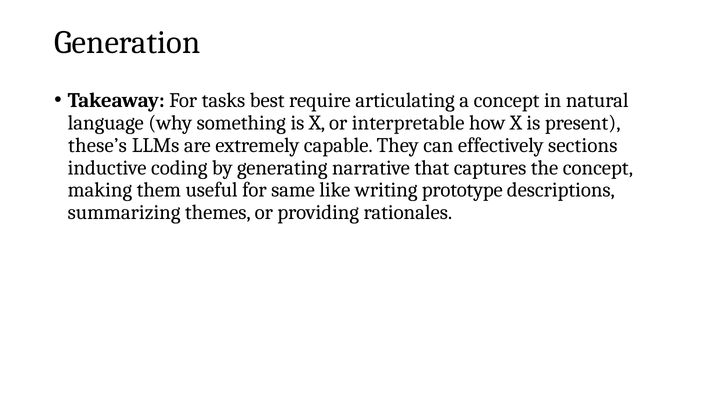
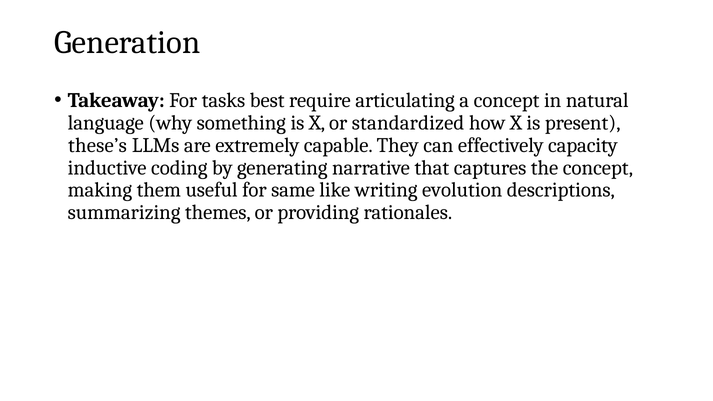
interpretable: interpretable -> standardized (408, 123)
sections: sections -> capacity (583, 145)
prototype: prototype -> evolution (462, 190)
